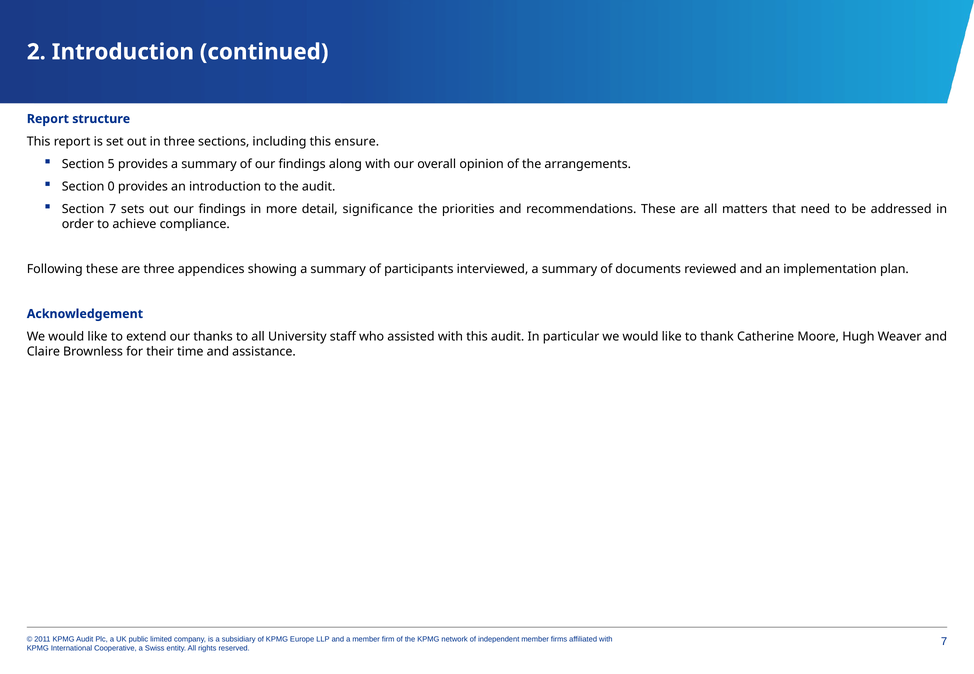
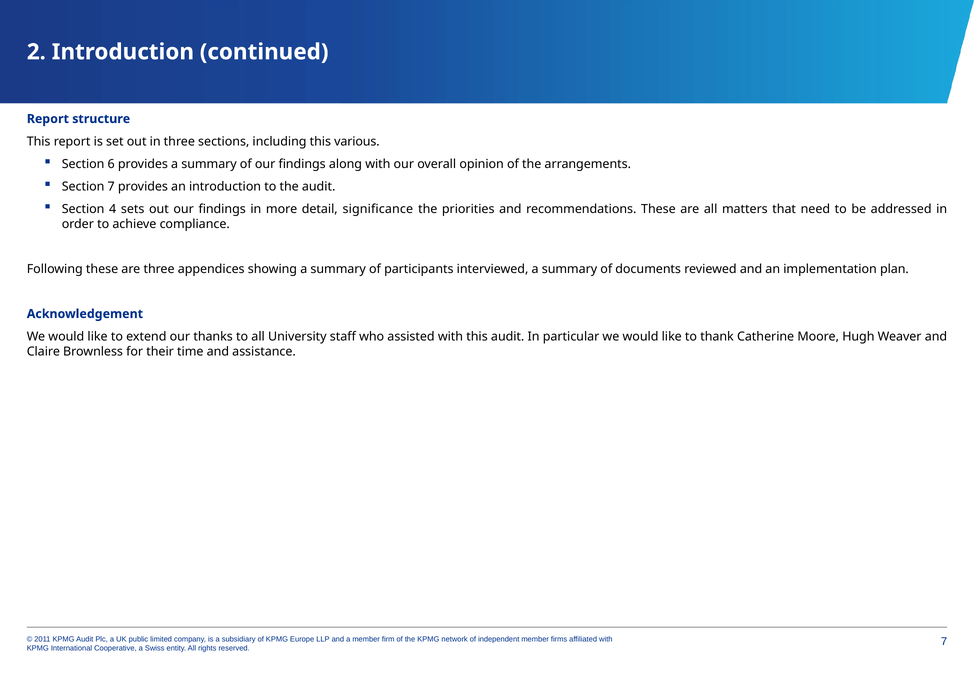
ensure: ensure -> various (357, 141)
5: 5 -> 6 (111, 164)
Section 0: 0 -> 7 (111, 186)
Section 7: 7 -> 4 (113, 209)
